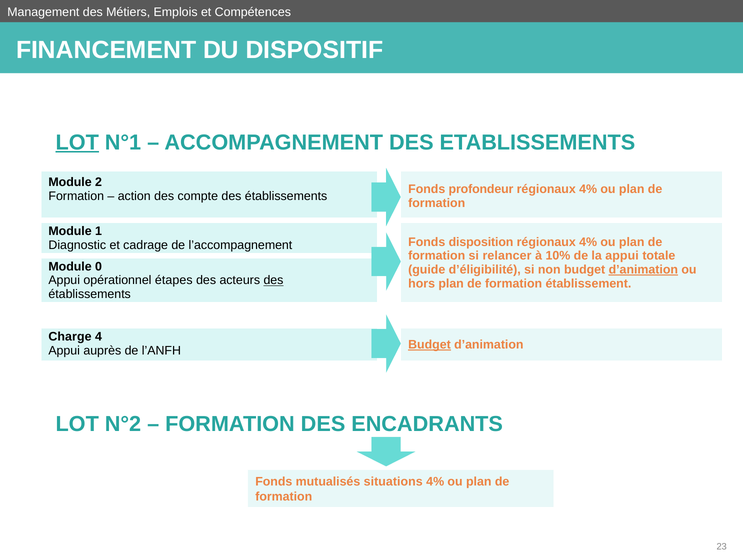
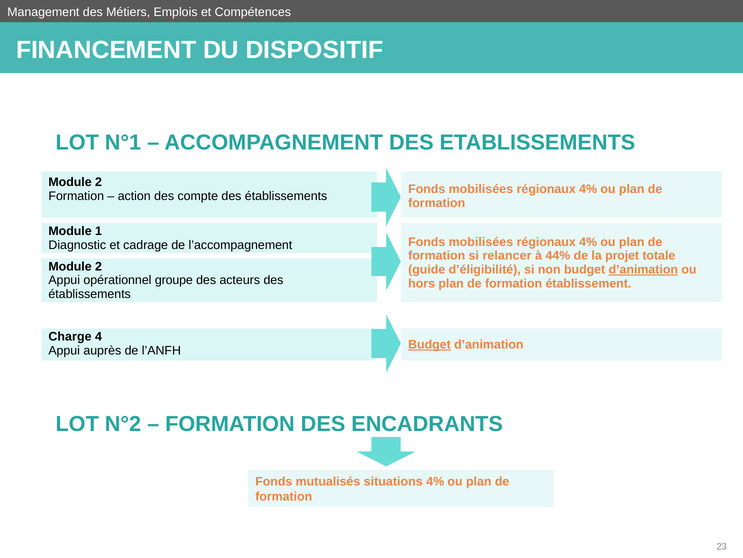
LOT underline: present -> none (77, 142)
profondeur: profondeur -> mobilisées (481, 189)
l’accompagnement Fonds disposition: disposition -> mobilisées (481, 242)
10%: 10% -> 44% (558, 255)
la appui: appui -> projet (622, 255)
0: 0 -> 2 (99, 266)
étapes: étapes -> groupe (174, 280)
des underline: present -> none (273, 280)
